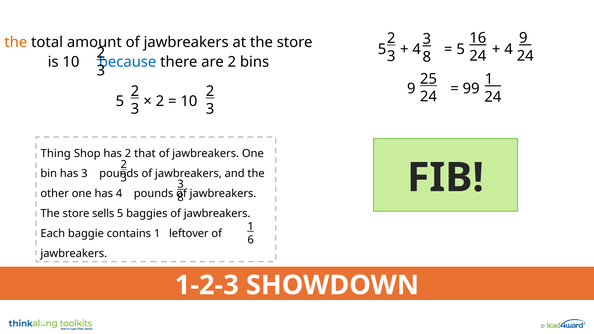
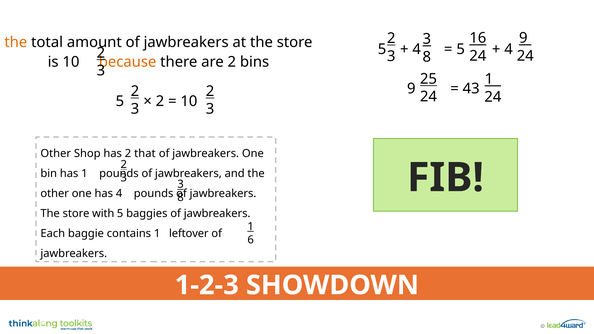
because colour: blue -> orange (128, 62)
99: 99 -> 43 (471, 88)
Thing: Thing -> Other (56, 153)
has 3: 3 -> 1 (84, 174)
sells: sells -> with (103, 214)
